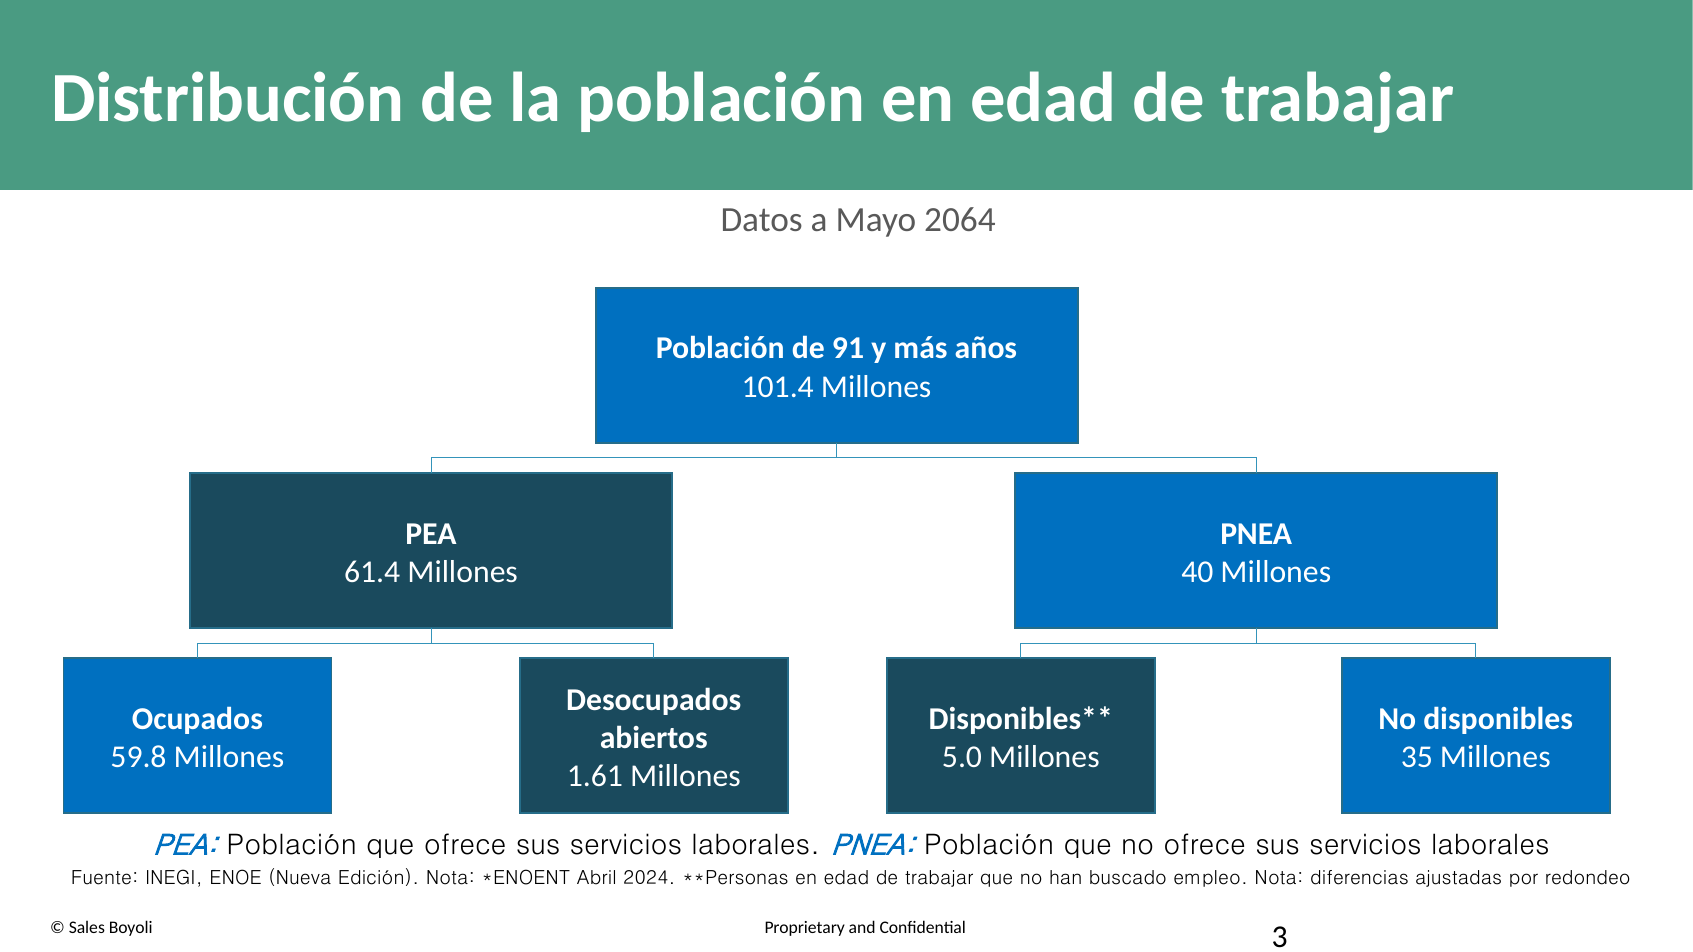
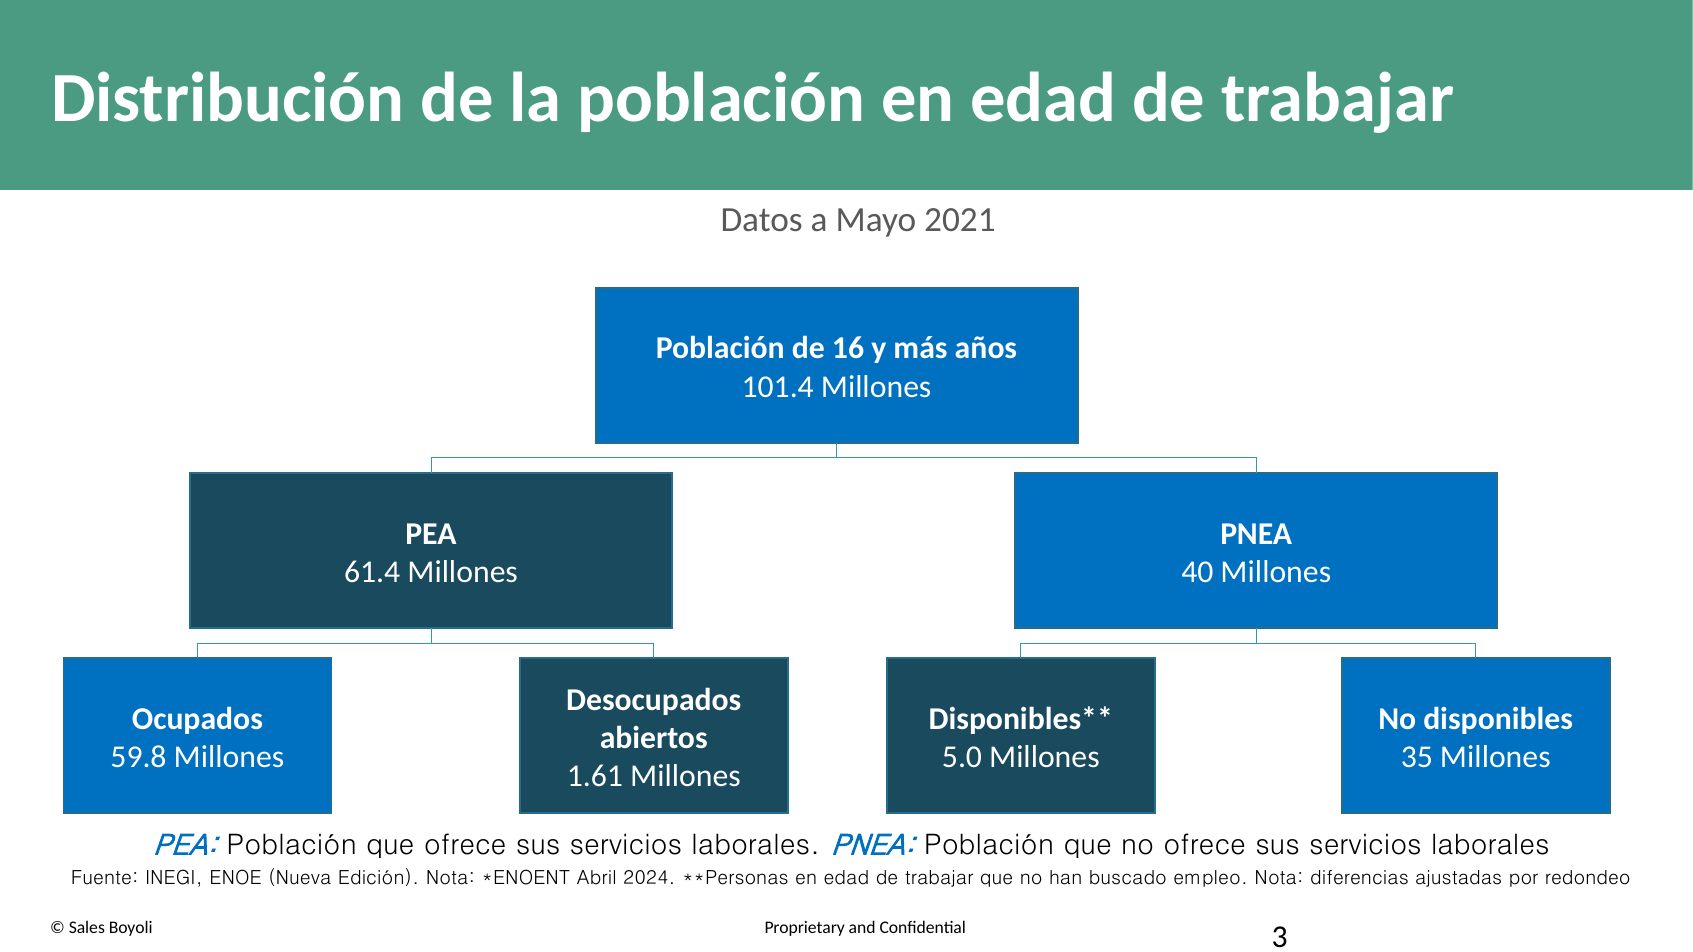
2064: 2064 -> 2021 (960, 220)
91: 91 -> 16 (848, 349)
